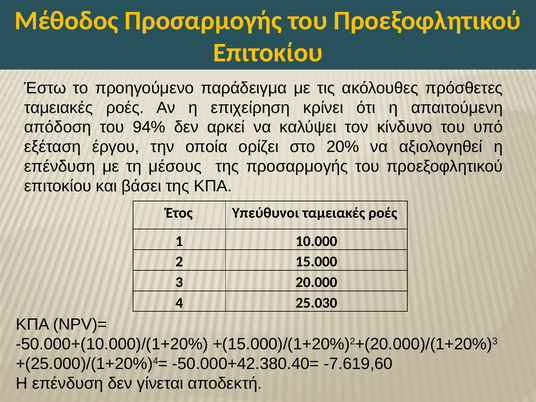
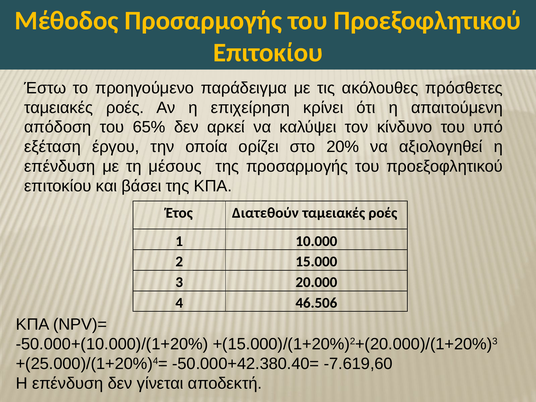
94%: 94% -> 65% (149, 127)
Υπεύθυνοι: Υπεύθυνοι -> Διατεθούν (265, 213)
25.030: 25.030 -> 46.506 (316, 303)
